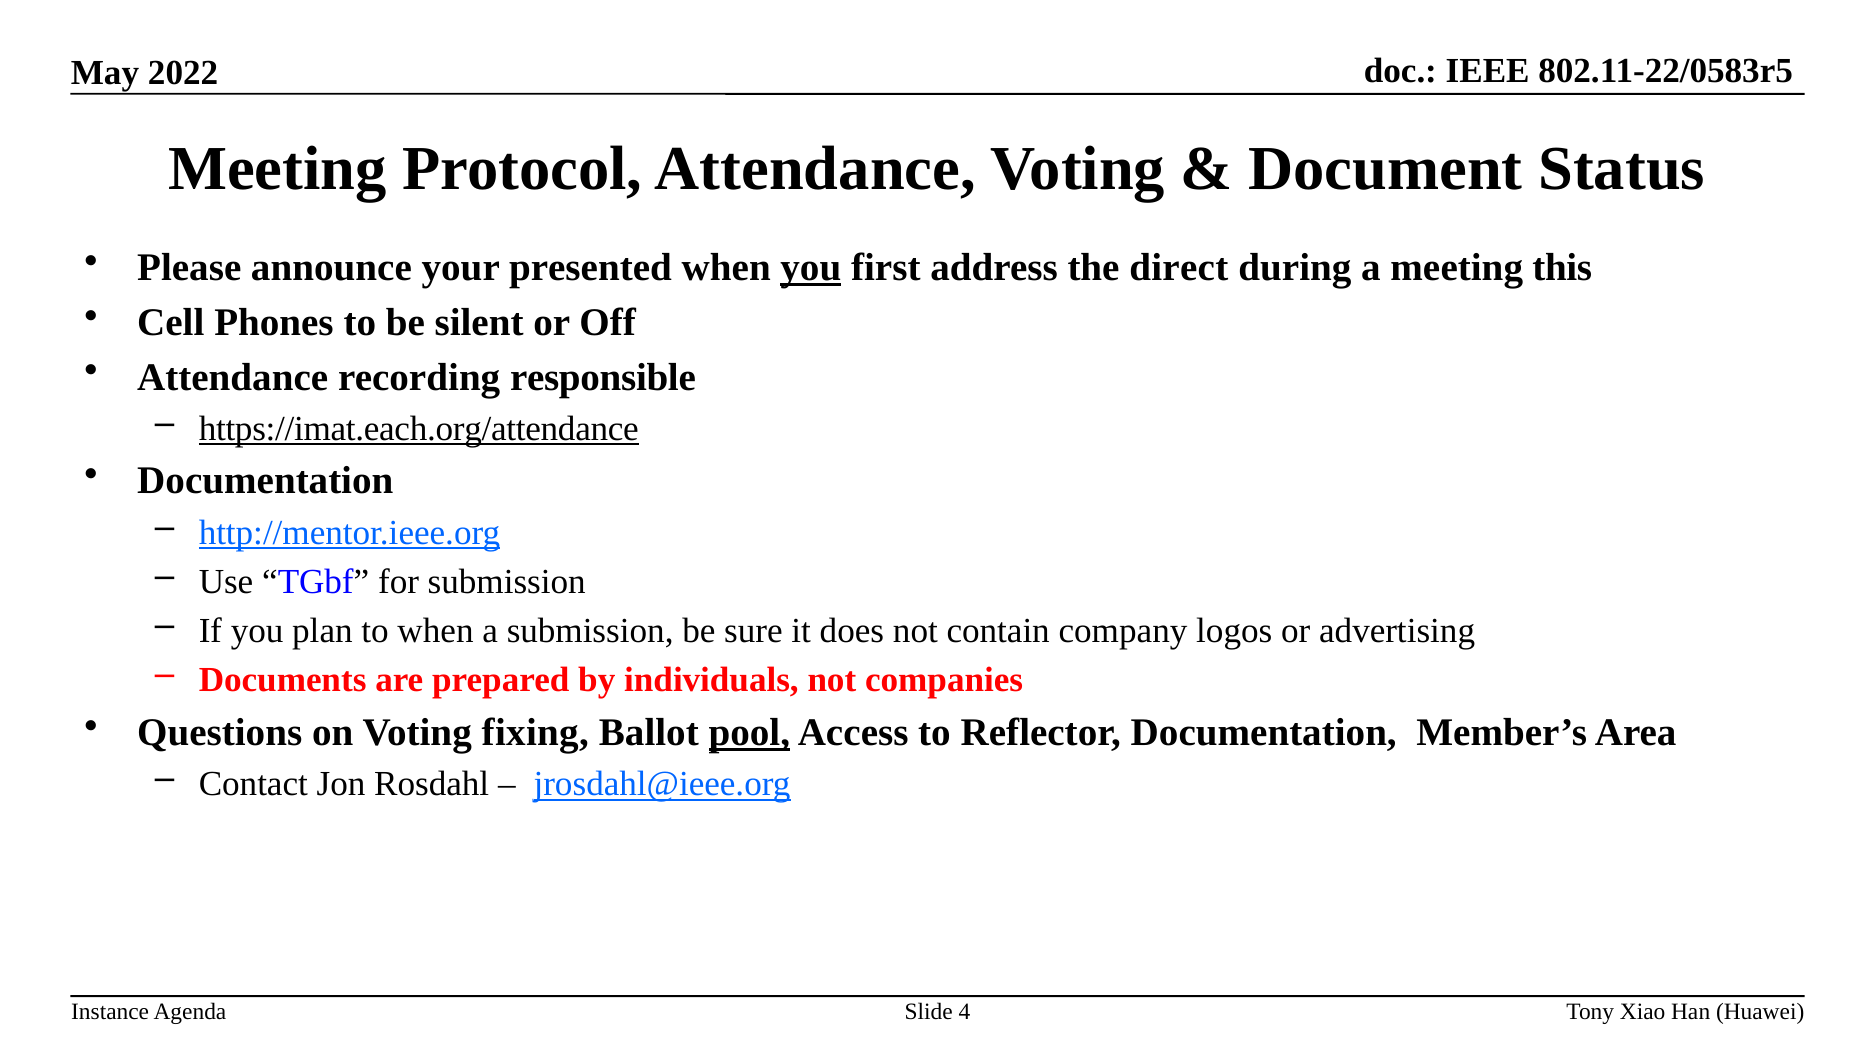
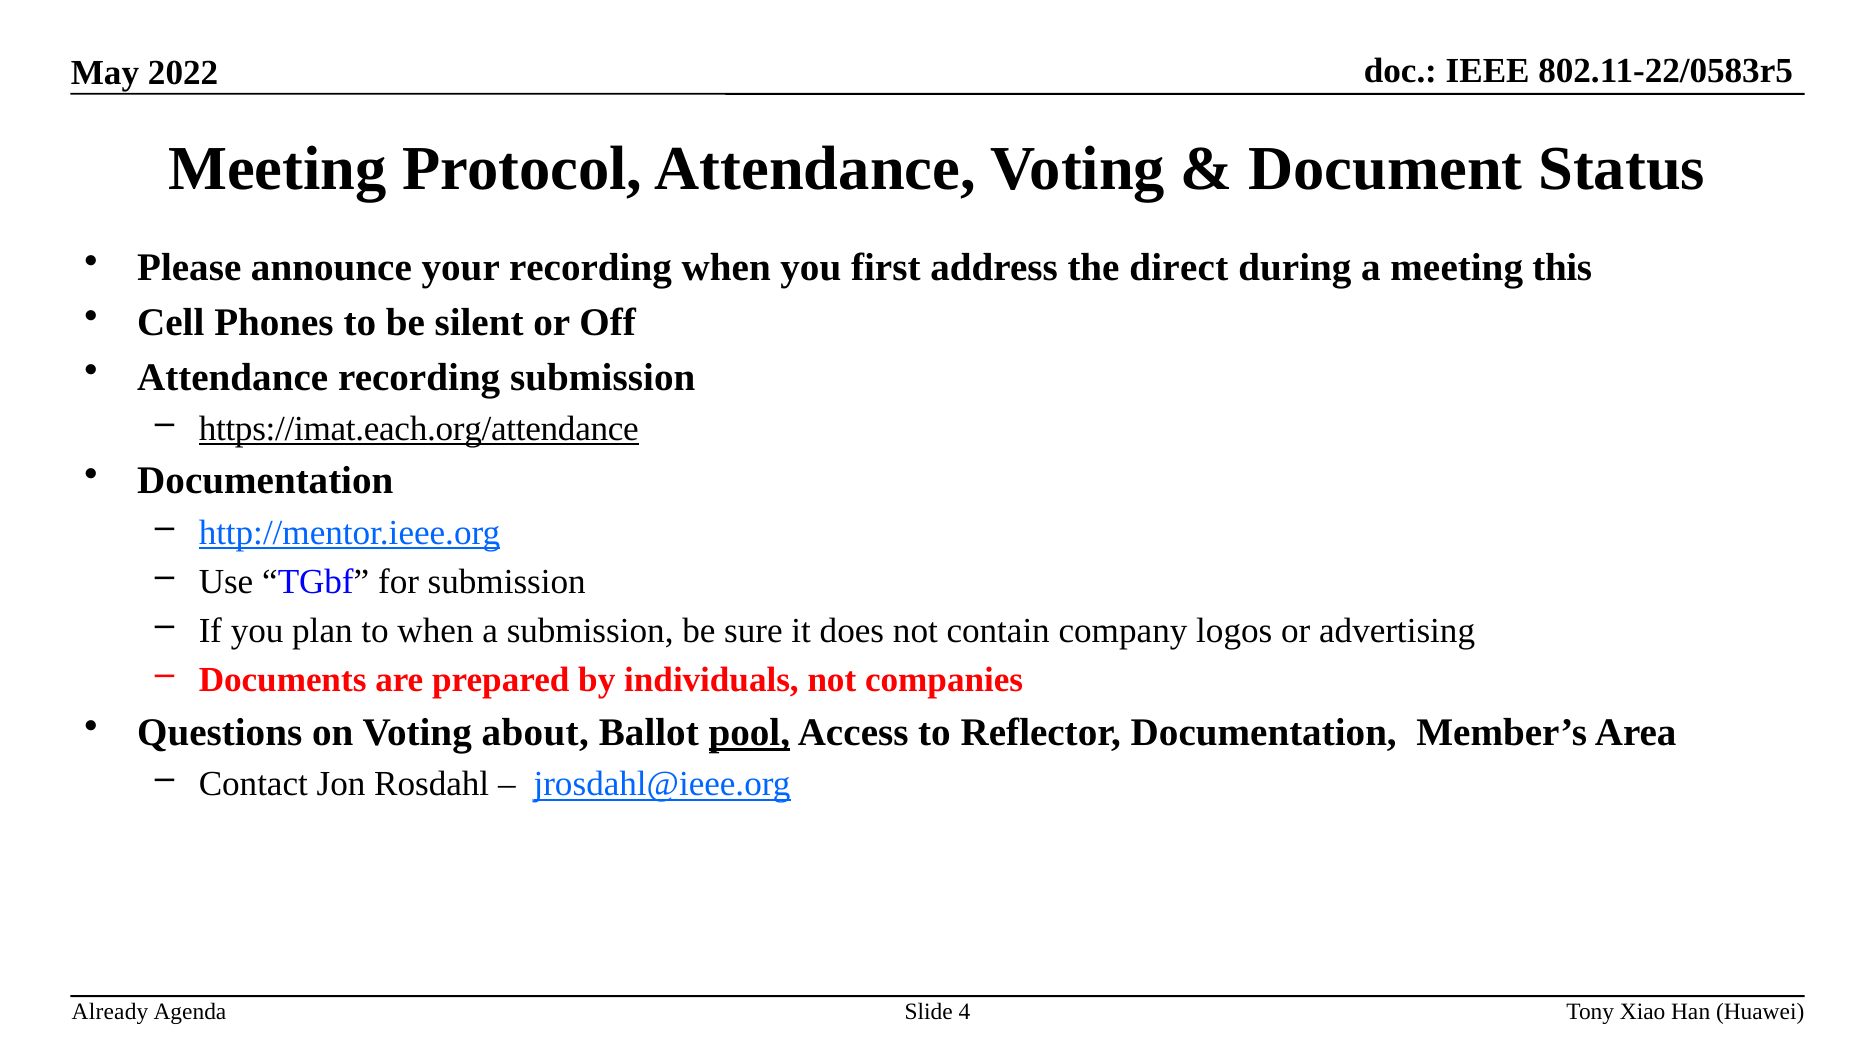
your presented: presented -> recording (590, 268)
you underline: present -> none (811, 268)
recording responsible: responsible -> submission (603, 377)
fixing: fixing -> about (535, 733)
Instance: Instance -> Already (110, 1011)
